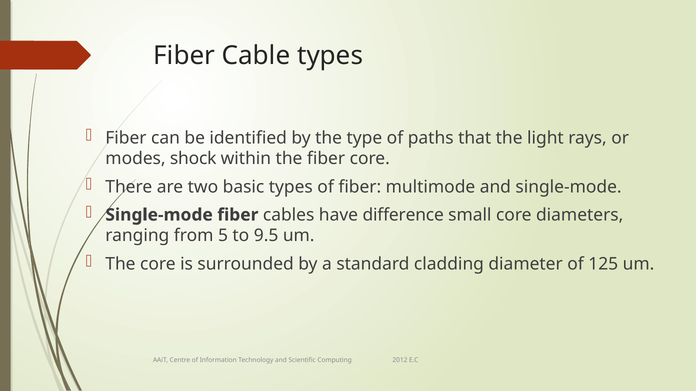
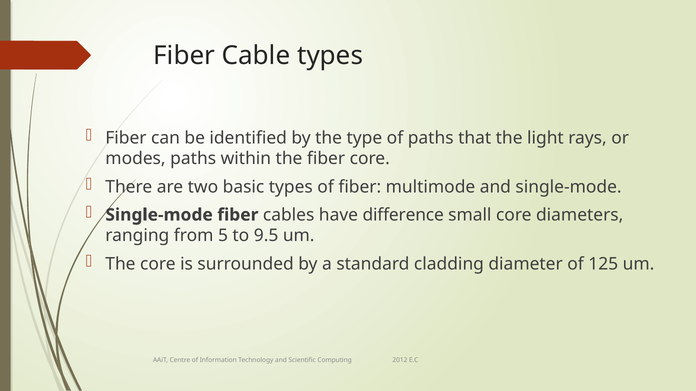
modes shock: shock -> paths (193, 159)
